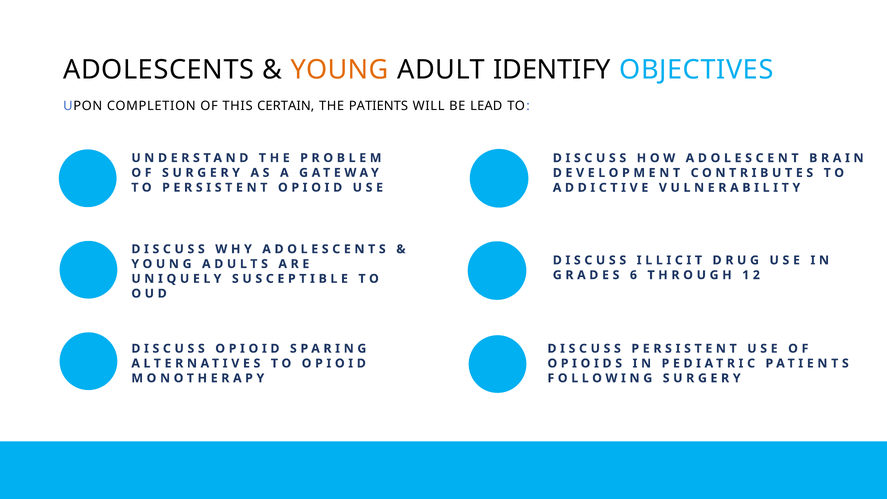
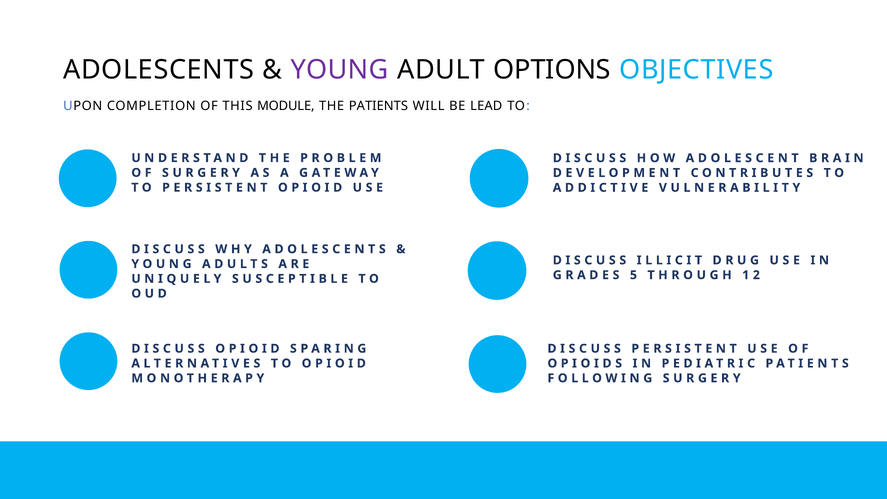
YOUNG colour: orange -> purple (340, 70)
IDENTIFY: IDENTIFY -> OPTIONS (552, 70)
CERTAIN: CERTAIN -> MODULE (286, 106)
6: 6 -> 5 (633, 275)
